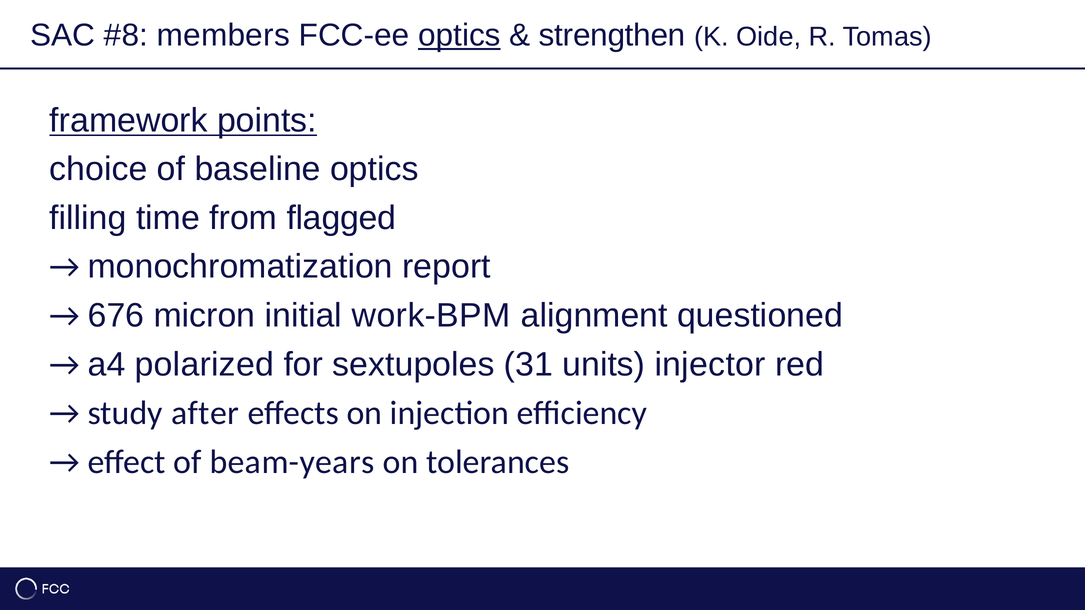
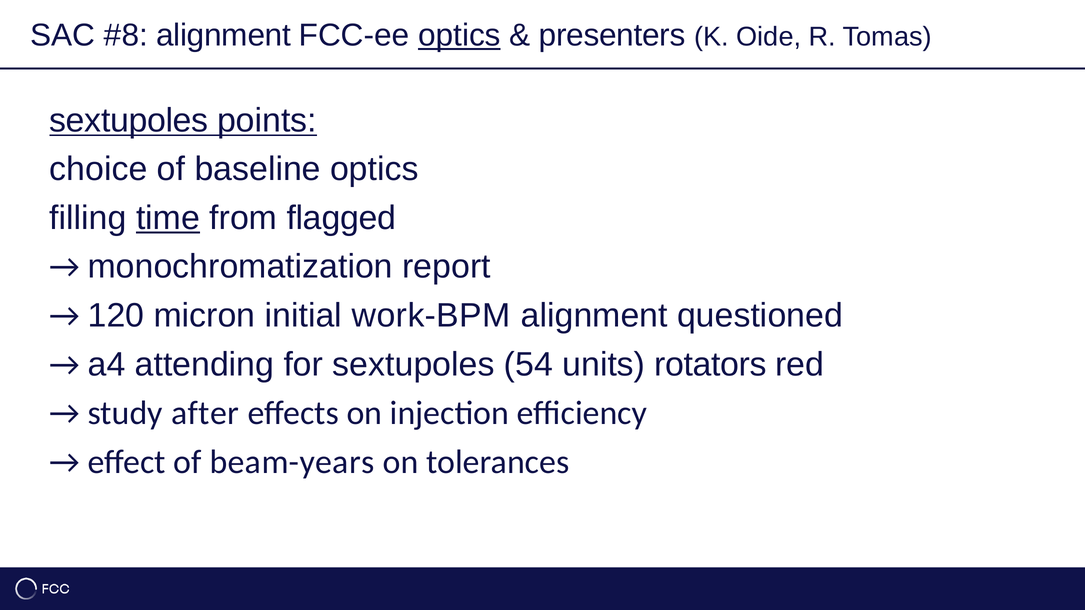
members: members -> alignment (224, 36)
strengthen: strengthen -> presenters (612, 36)
framework: framework -> sextupoles (129, 120)
time underline: none -> present (168, 218)
676: 676 -> 120 (116, 316)
polarized: polarized -> attending (204, 365)
31: 31 -> 54 (528, 365)
injector: injector -> rotators (710, 365)
